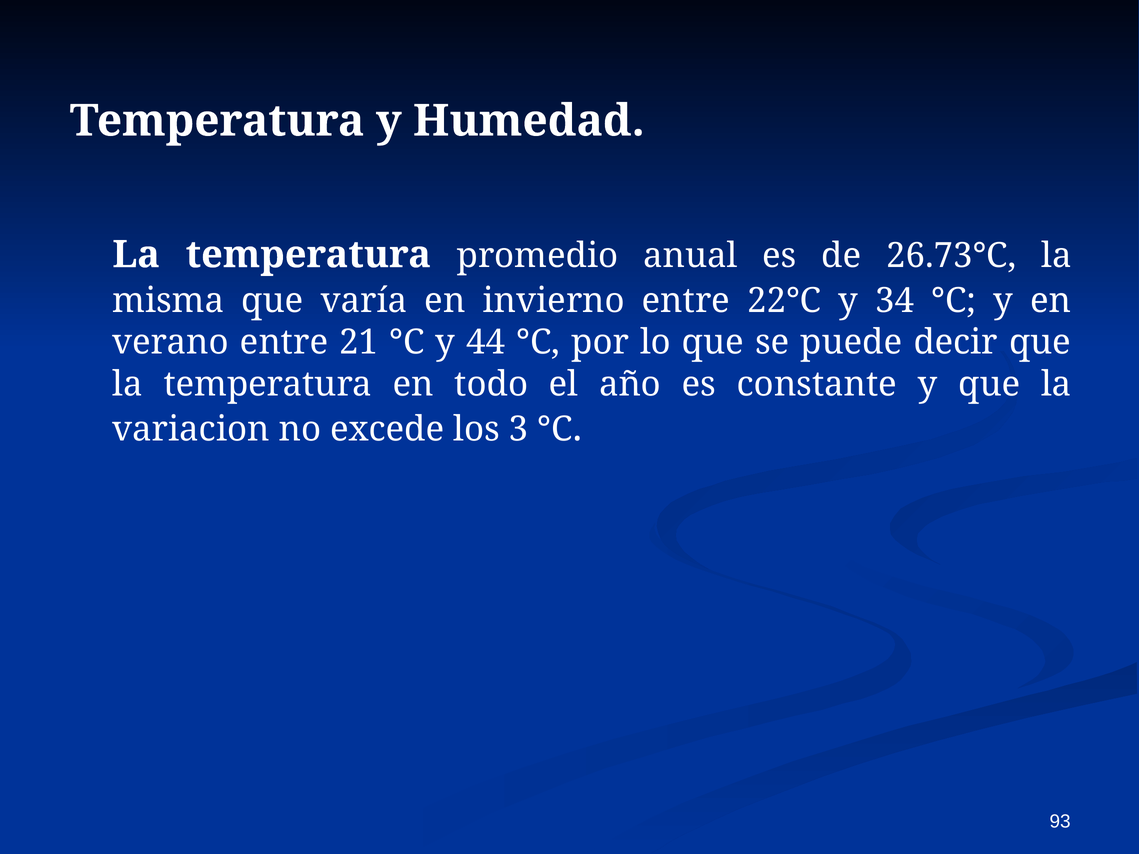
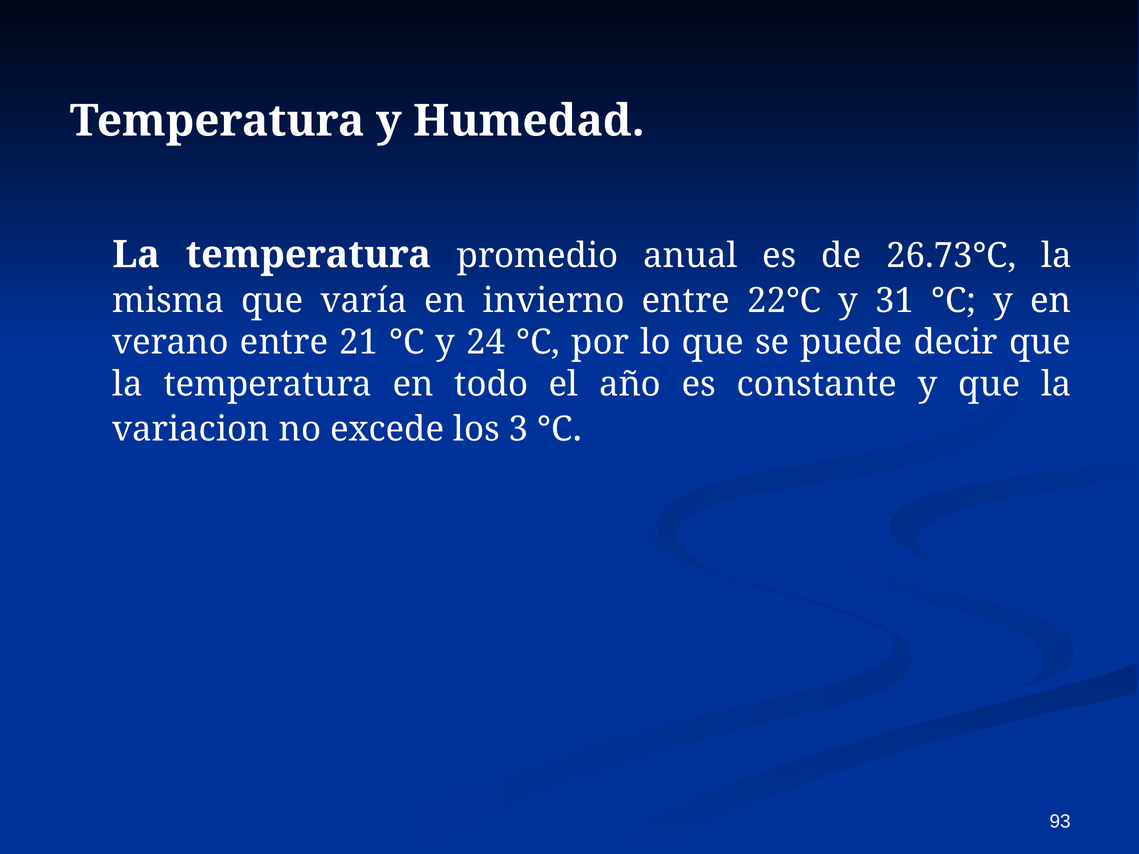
34: 34 -> 31 (895, 301)
44: 44 -> 24 (486, 343)
